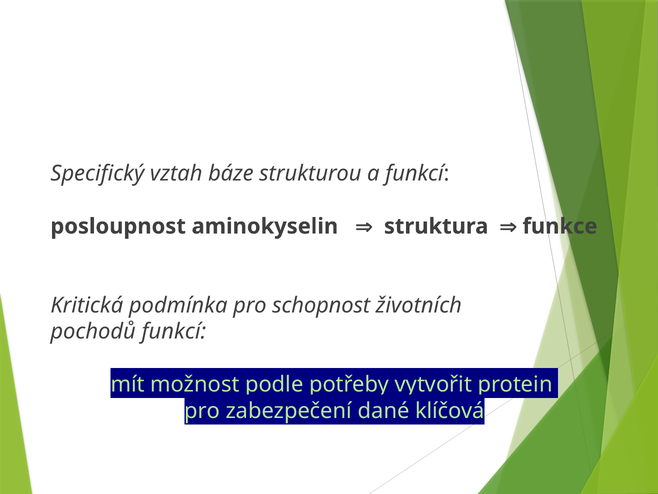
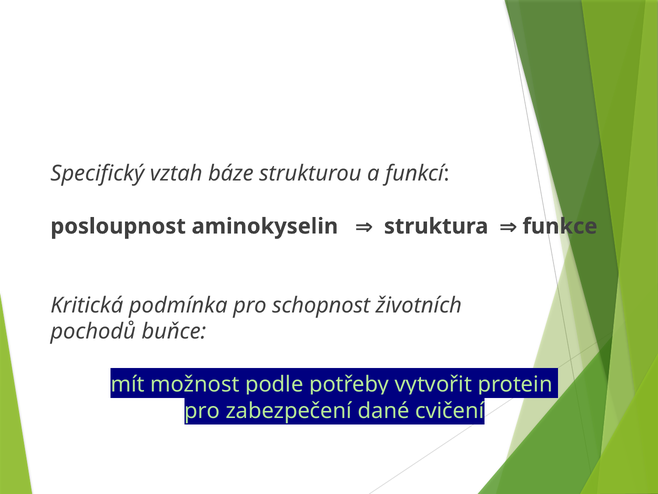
pochodů funkcí: funkcí -> buňce (174, 331)
klíčová: klíčová -> cvičení (450, 410)
